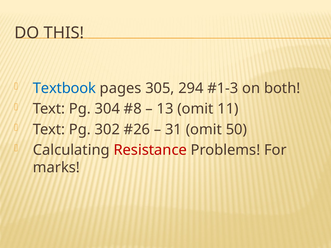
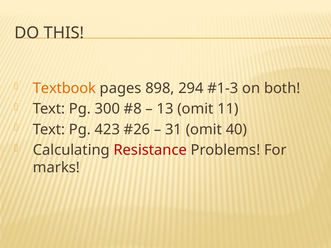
Textbook colour: blue -> orange (64, 88)
305: 305 -> 898 (160, 88)
304: 304 -> 300 (107, 109)
302: 302 -> 423 (107, 130)
50: 50 -> 40 (236, 130)
